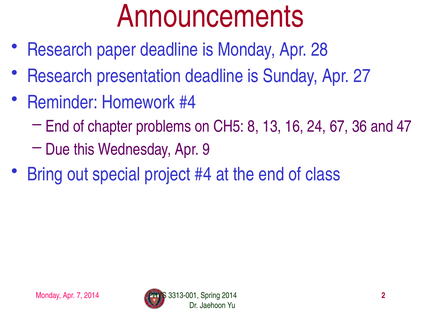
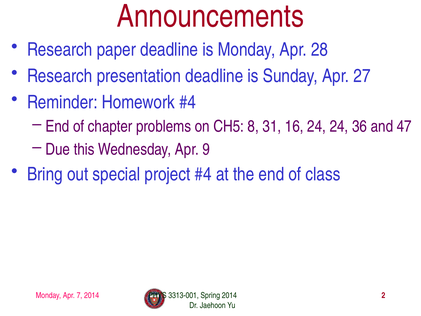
13: 13 -> 31 (272, 126)
24 67: 67 -> 24 (339, 126)
